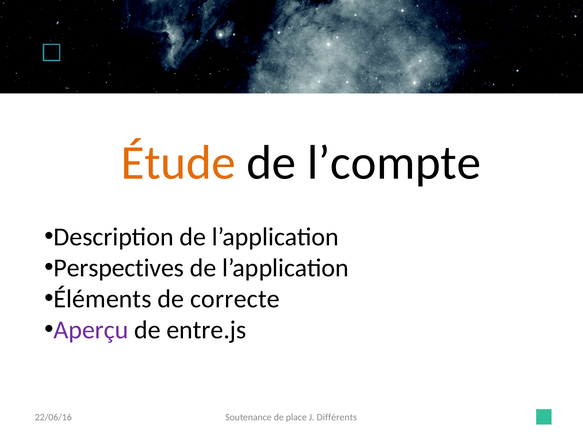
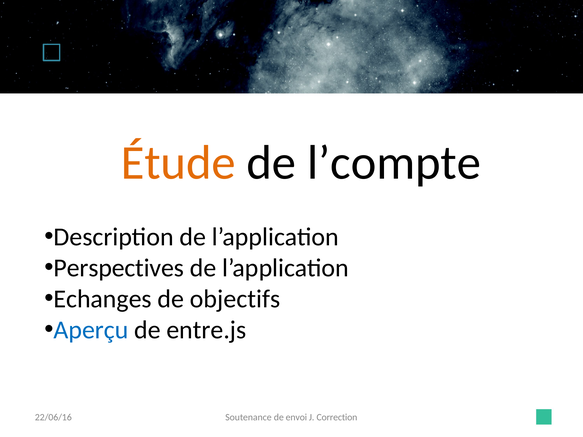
Éléments: Éléments -> Echanges (103, 299)
correcte: correcte -> objectifs (235, 299)
Aperçu colour: purple -> blue (91, 330)
place: place -> envoi (296, 418)
Différents: Différents -> Correction (337, 418)
